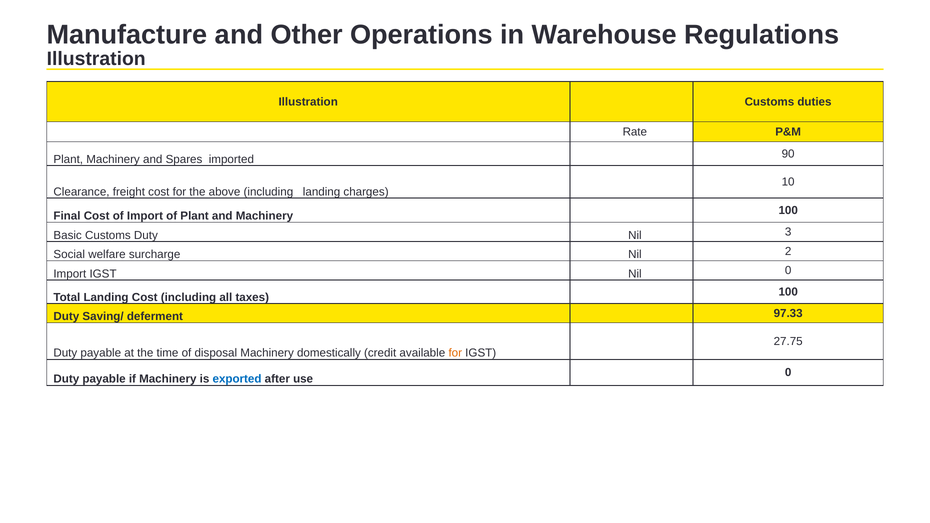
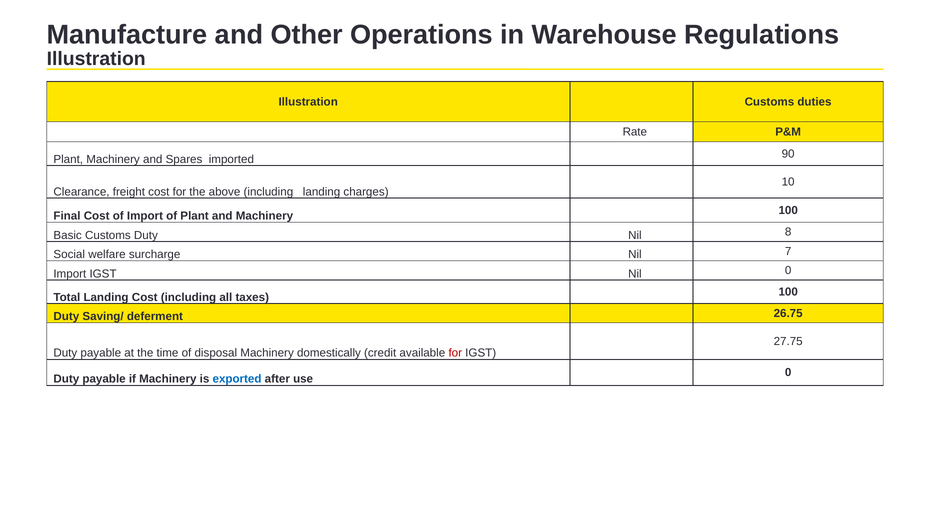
3: 3 -> 8 (788, 232)
2: 2 -> 7 (788, 251)
97.33: 97.33 -> 26.75 (788, 313)
for colour: orange -> red (455, 353)
